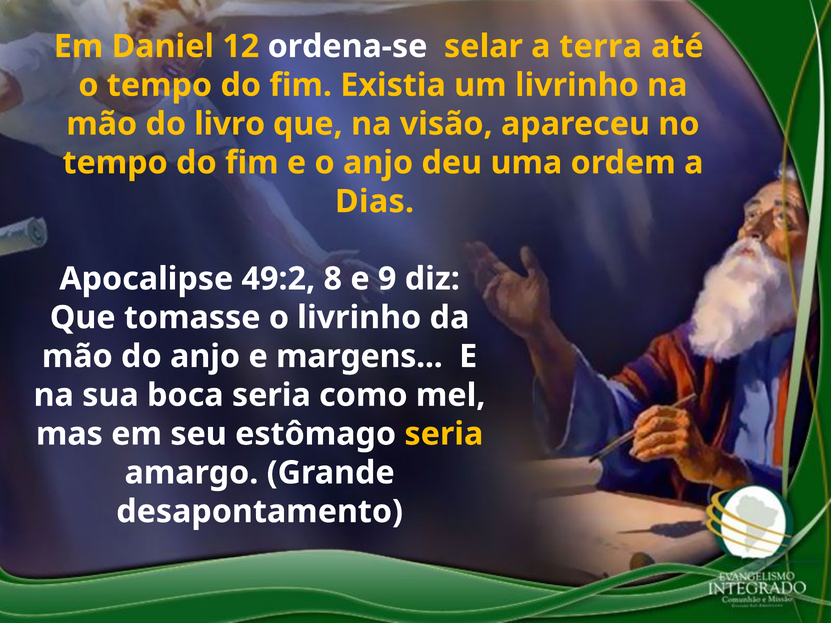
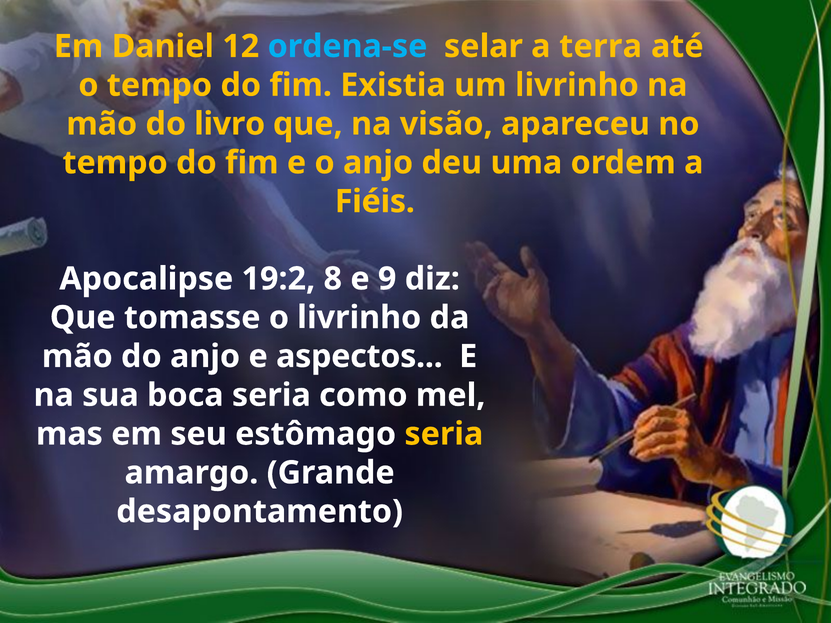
ordena-se colour: white -> light blue (348, 46)
Dias: Dias -> Fiéis (375, 202)
49:2: 49:2 -> 19:2 (278, 279)
margens: margens -> aspectos (359, 357)
